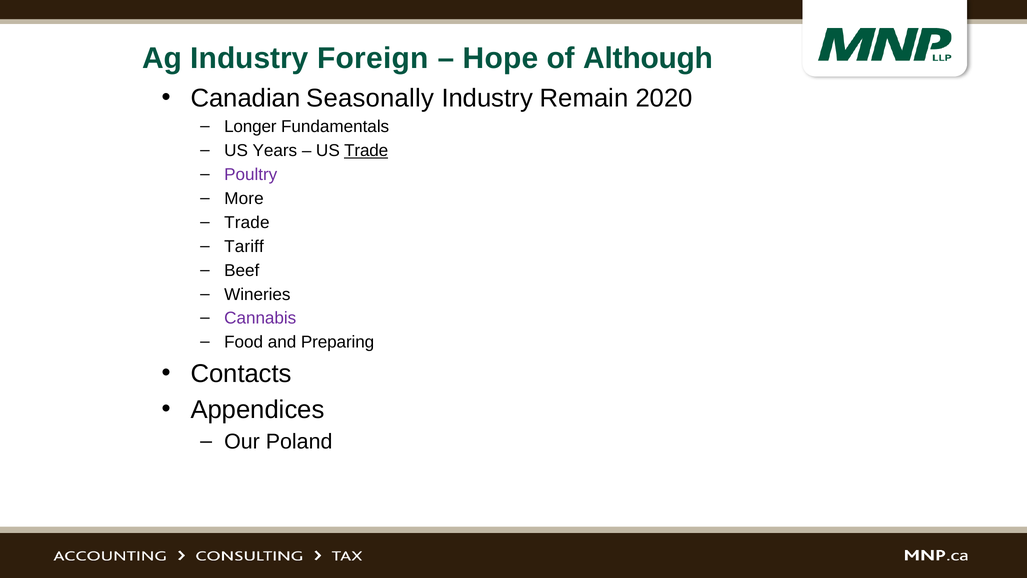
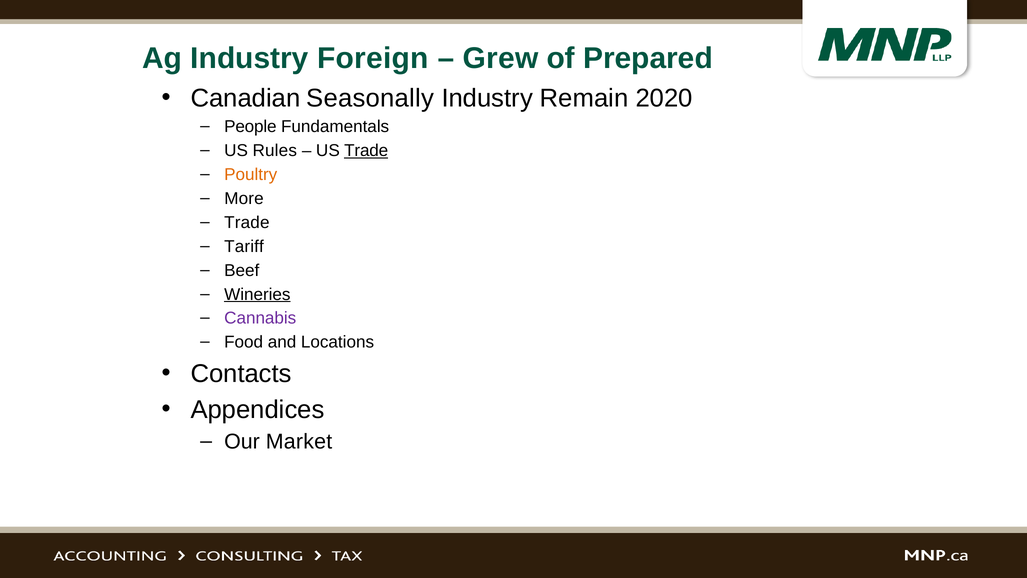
Hope: Hope -> Grew (500, 58)
Although: Although -> Prepared (648, 58)
Longer: Longer -> People (250, 127)
Years: Years -> Rules (275, 150)
Poultry colour: purple -> orange (251, 174)
Wineries underline: none -> present (257, 294)
Preparing: Preparing -> Locations (338, 342)
Poland: Poland -> Market (299, 442)
